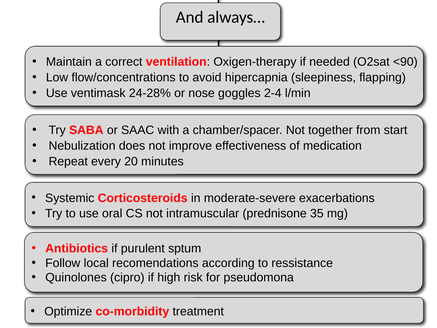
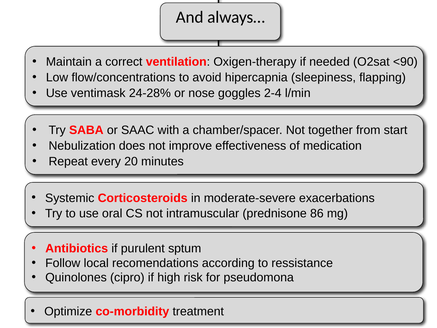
35: 35 -> 86 (317, 213)
